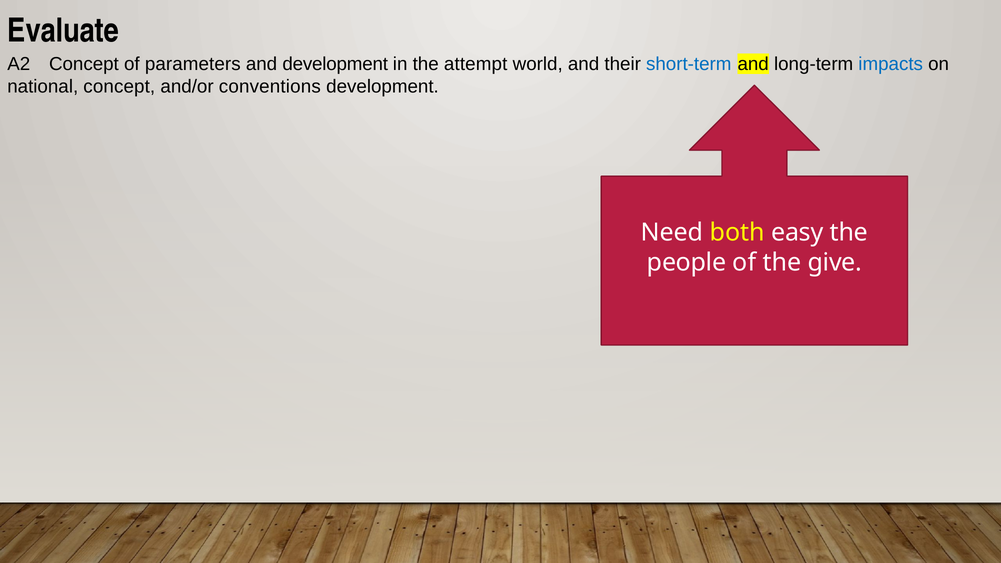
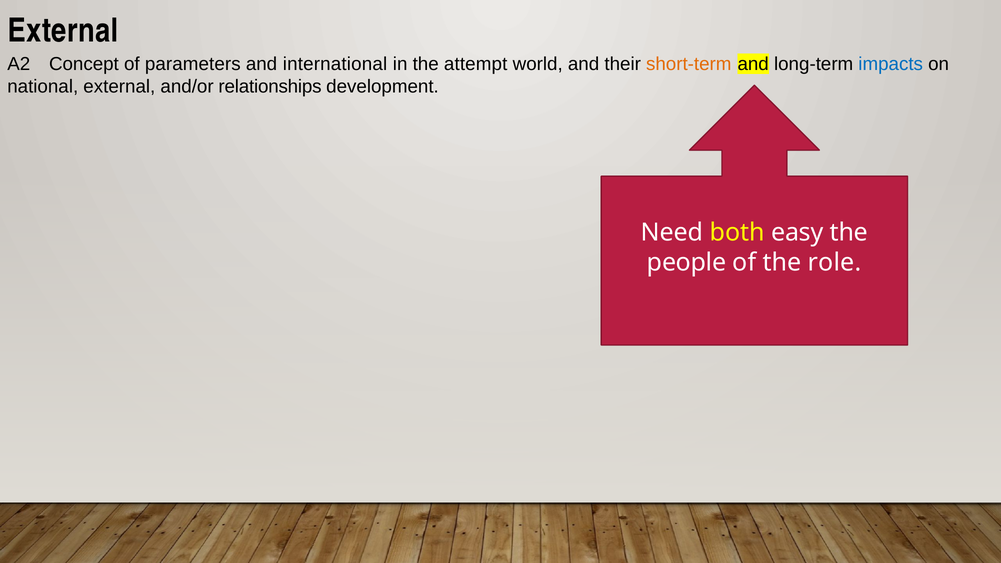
Evaluate: Evaluate -> External (63, 31)
and development: development -> international (335, 64)
short-term colour: blue -> orange (689, 64)
national concept: concept -> external (119, 87)
conventions: conventions -> relationships (270, 87)
give: give -> role (835, 262)
